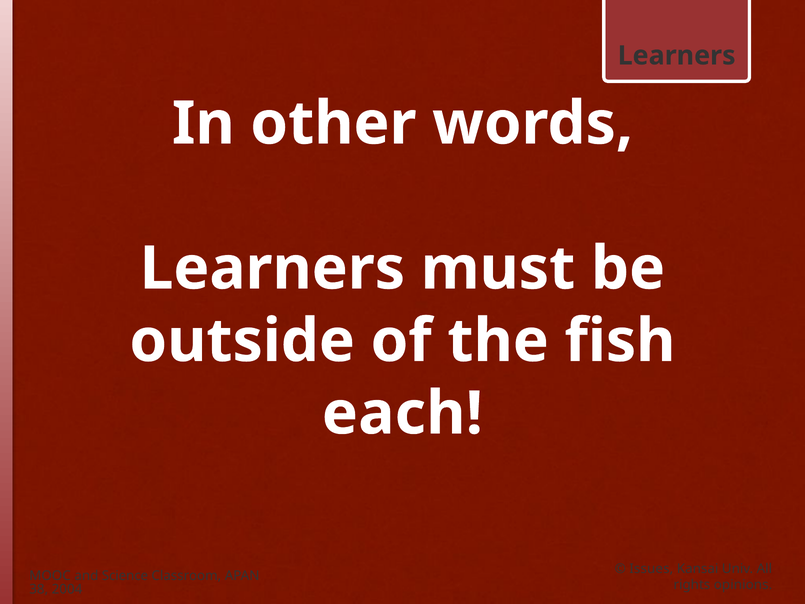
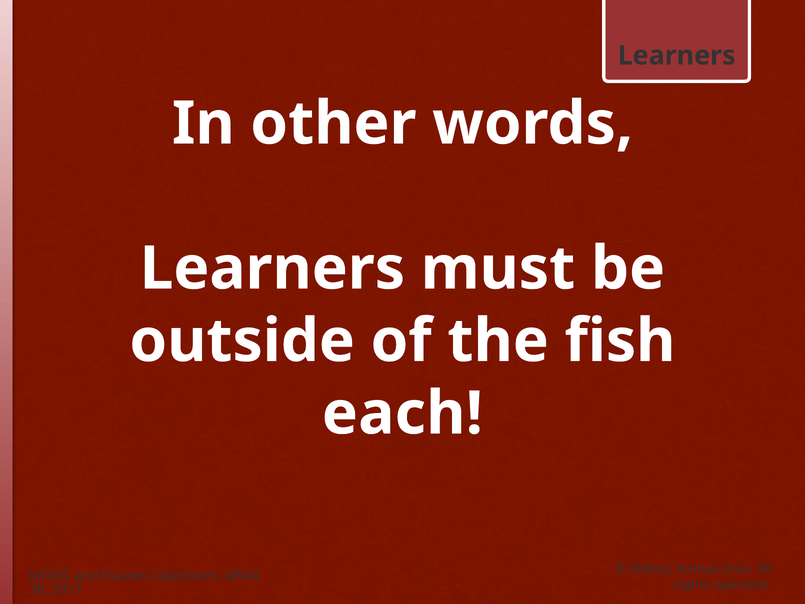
Issues: Issues -> Videos (651, 569)
Science: Science -> Classes (125, 575)
2004: 2004 -> 2017 (67, 589)
